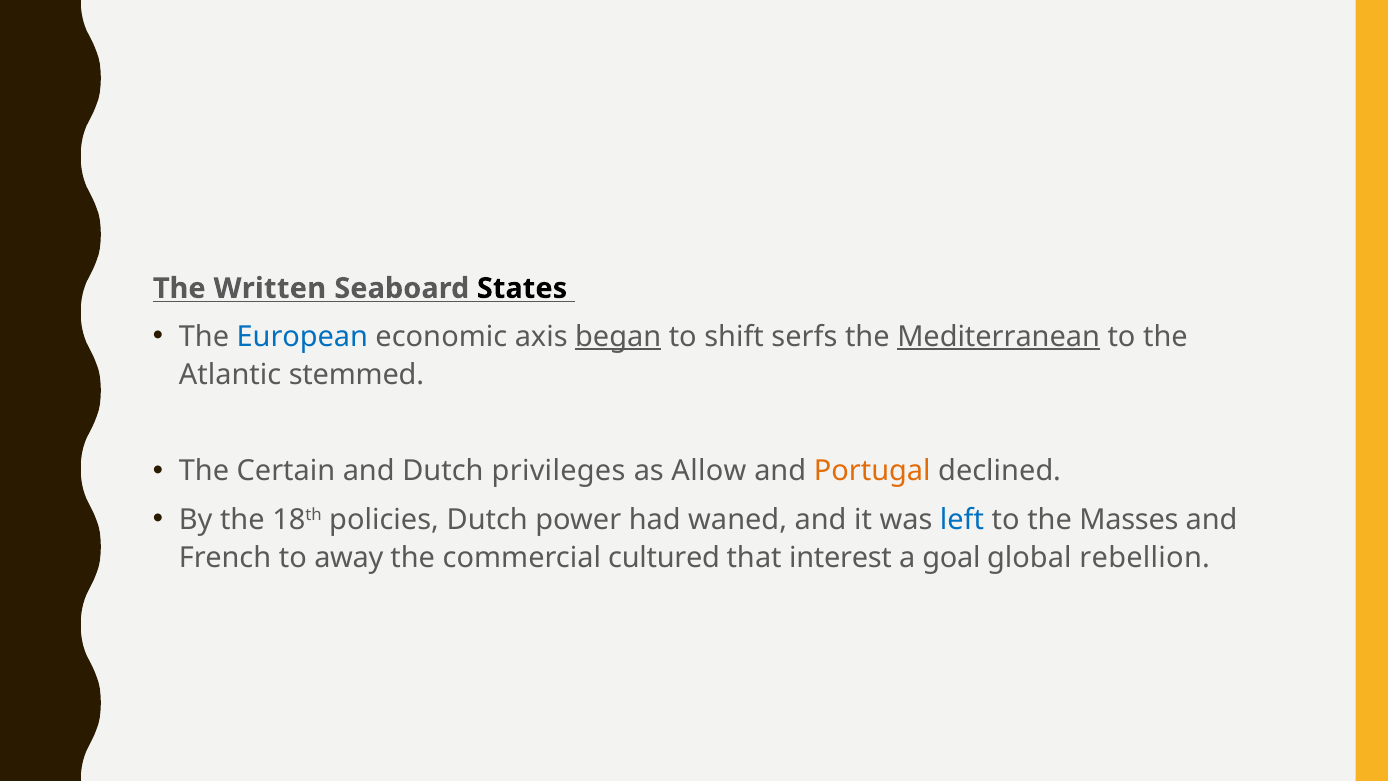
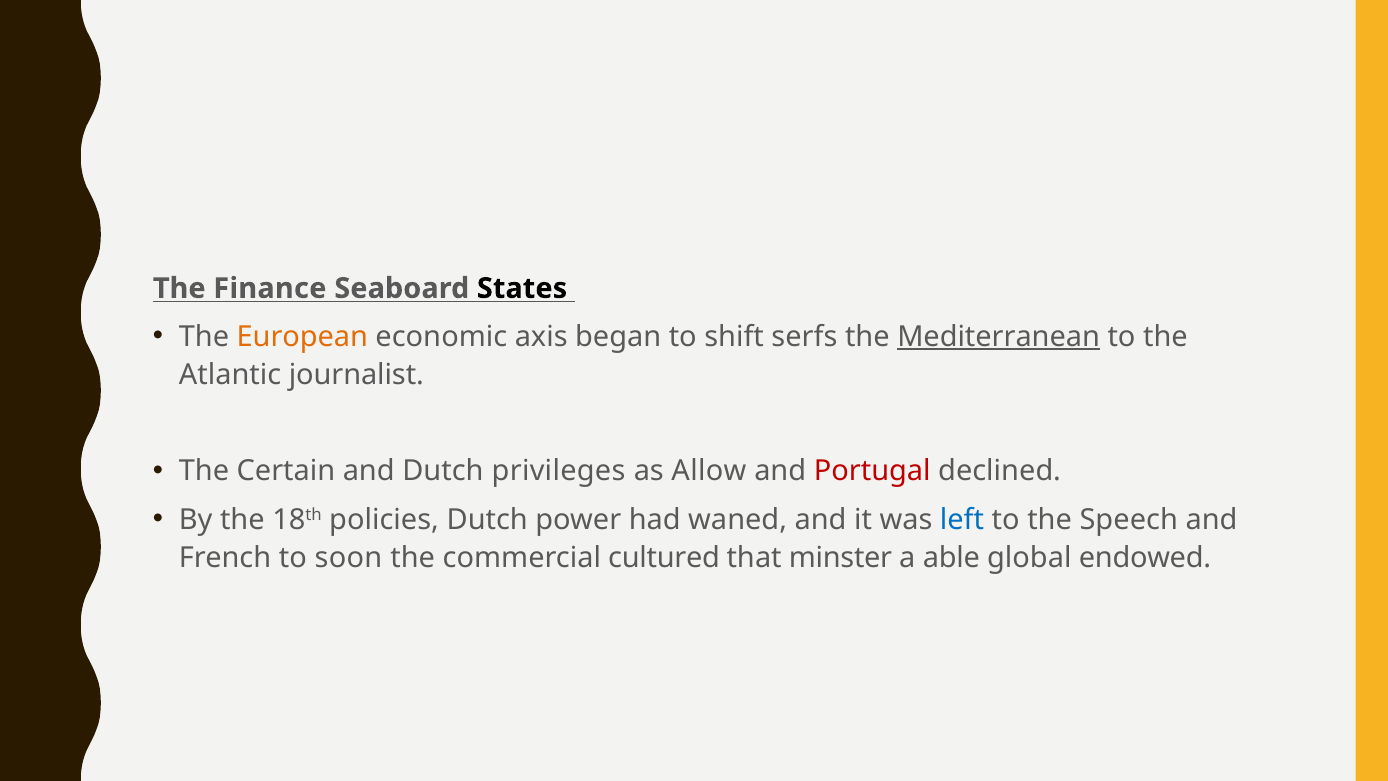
Written: Written -> Finance (270, 288)
European colour: blue -> orange (302, 337)
began underline: present -> none (618, 337)
stemmed: stemmed -> journalist (356, 375)
Portugal colour: orange -> red (872, 471)
Masses: Masses -> Speech (1129, 520)
away: away -> soon (349, 558)
interest: interest -> minster (841, 558)
goal: goal -> able (951, 558)
rebellion: rebellion -> endowed (1145, 558)
